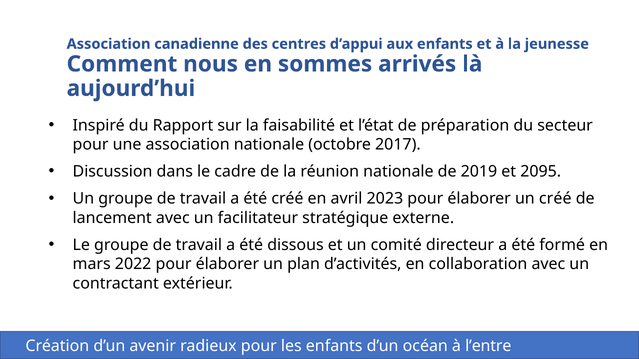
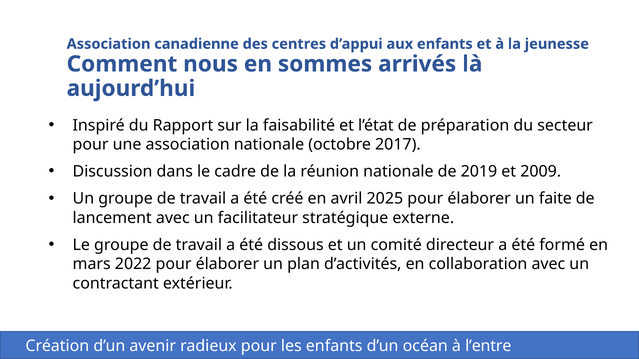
2095: 2095 -> 2009 (541, 172)
2023: 2023 -> 2025 (385, 199)
un créé: créé -> faite (555, 199)
